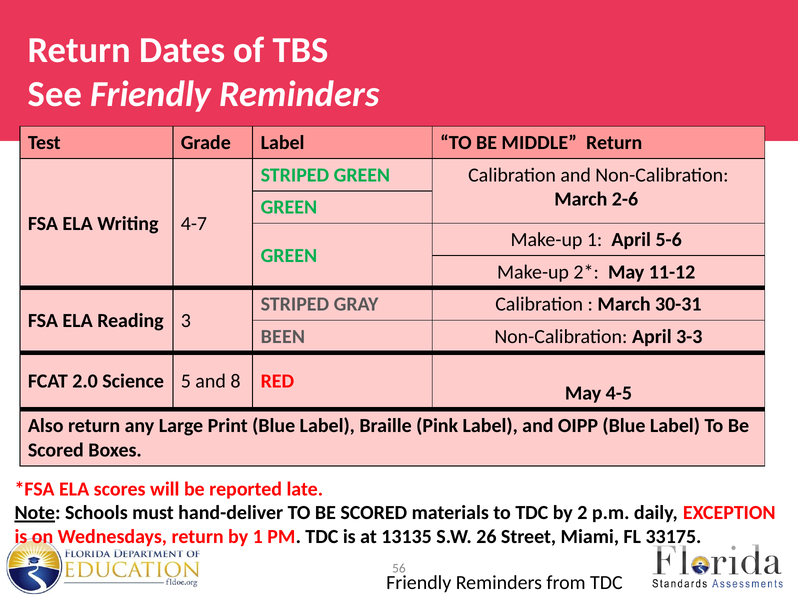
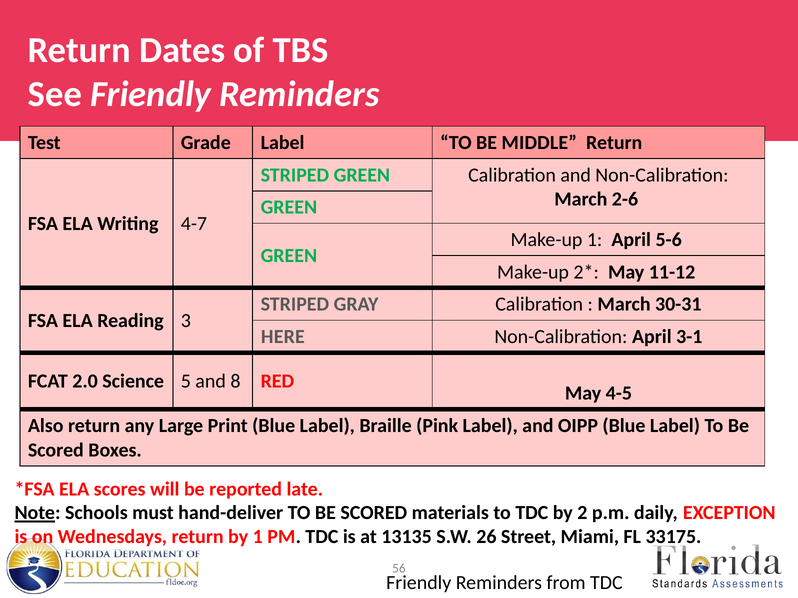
BEEN: BEEN -> HERE (283, 337)
3-3: 3-3 -> 3-1 (689, 337)
